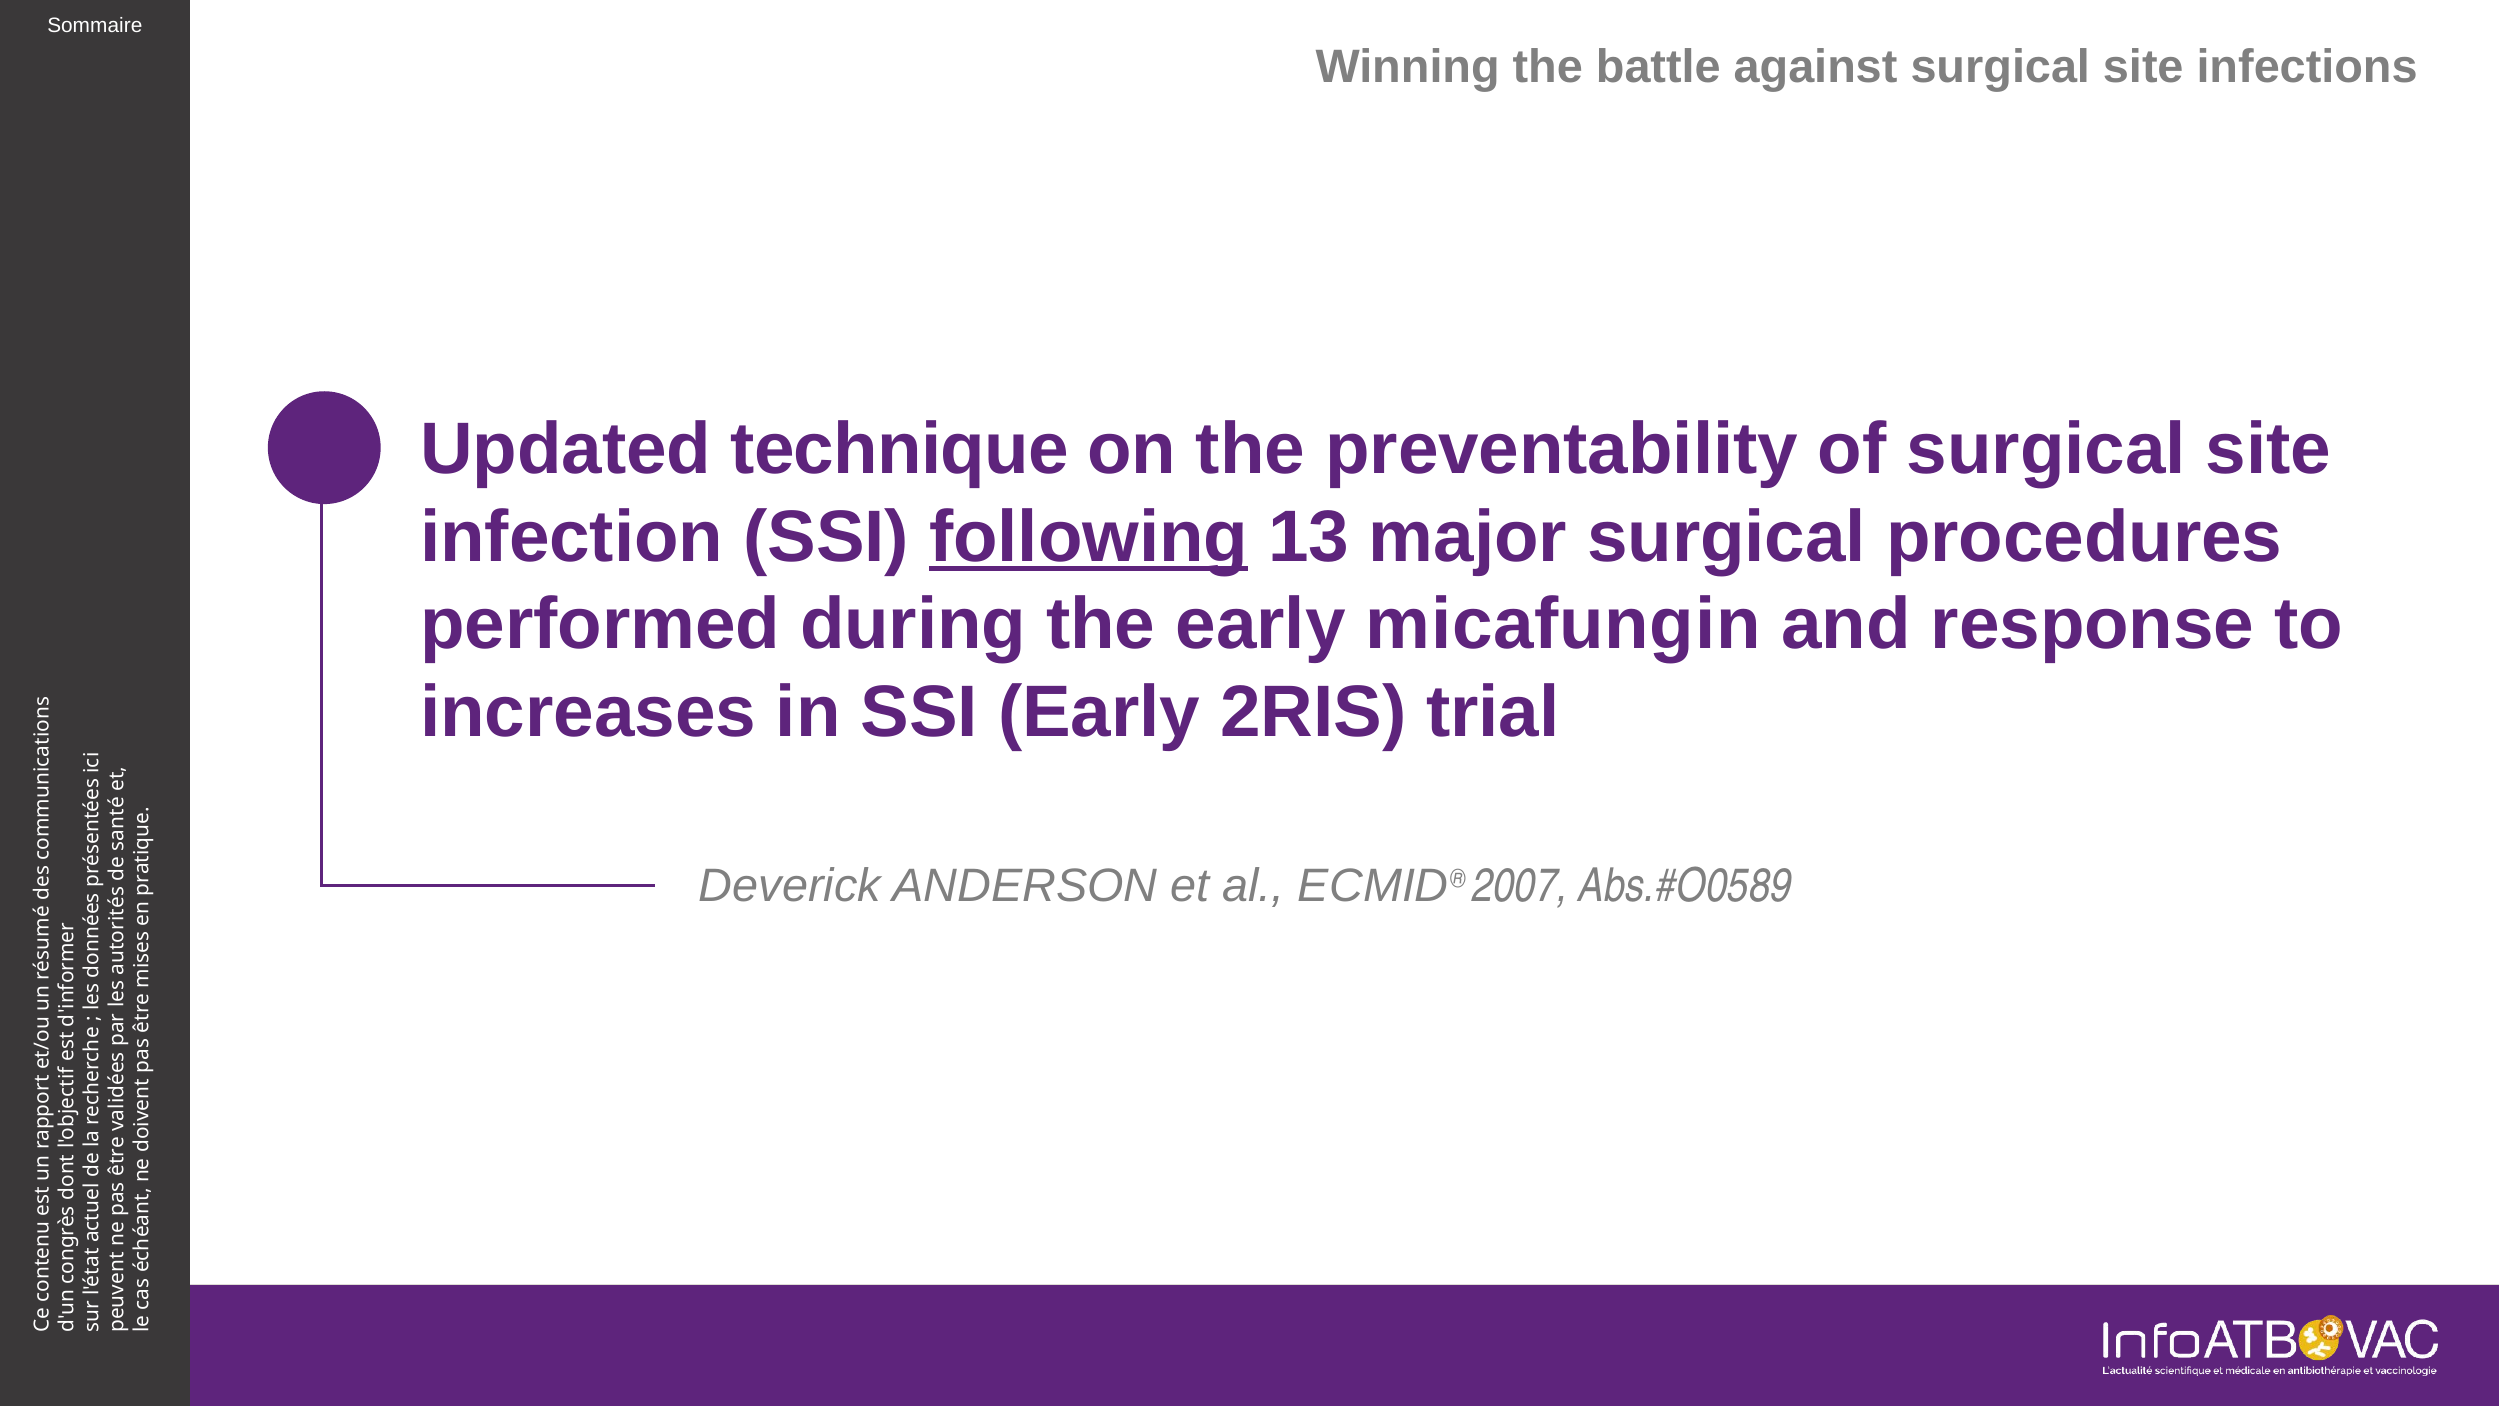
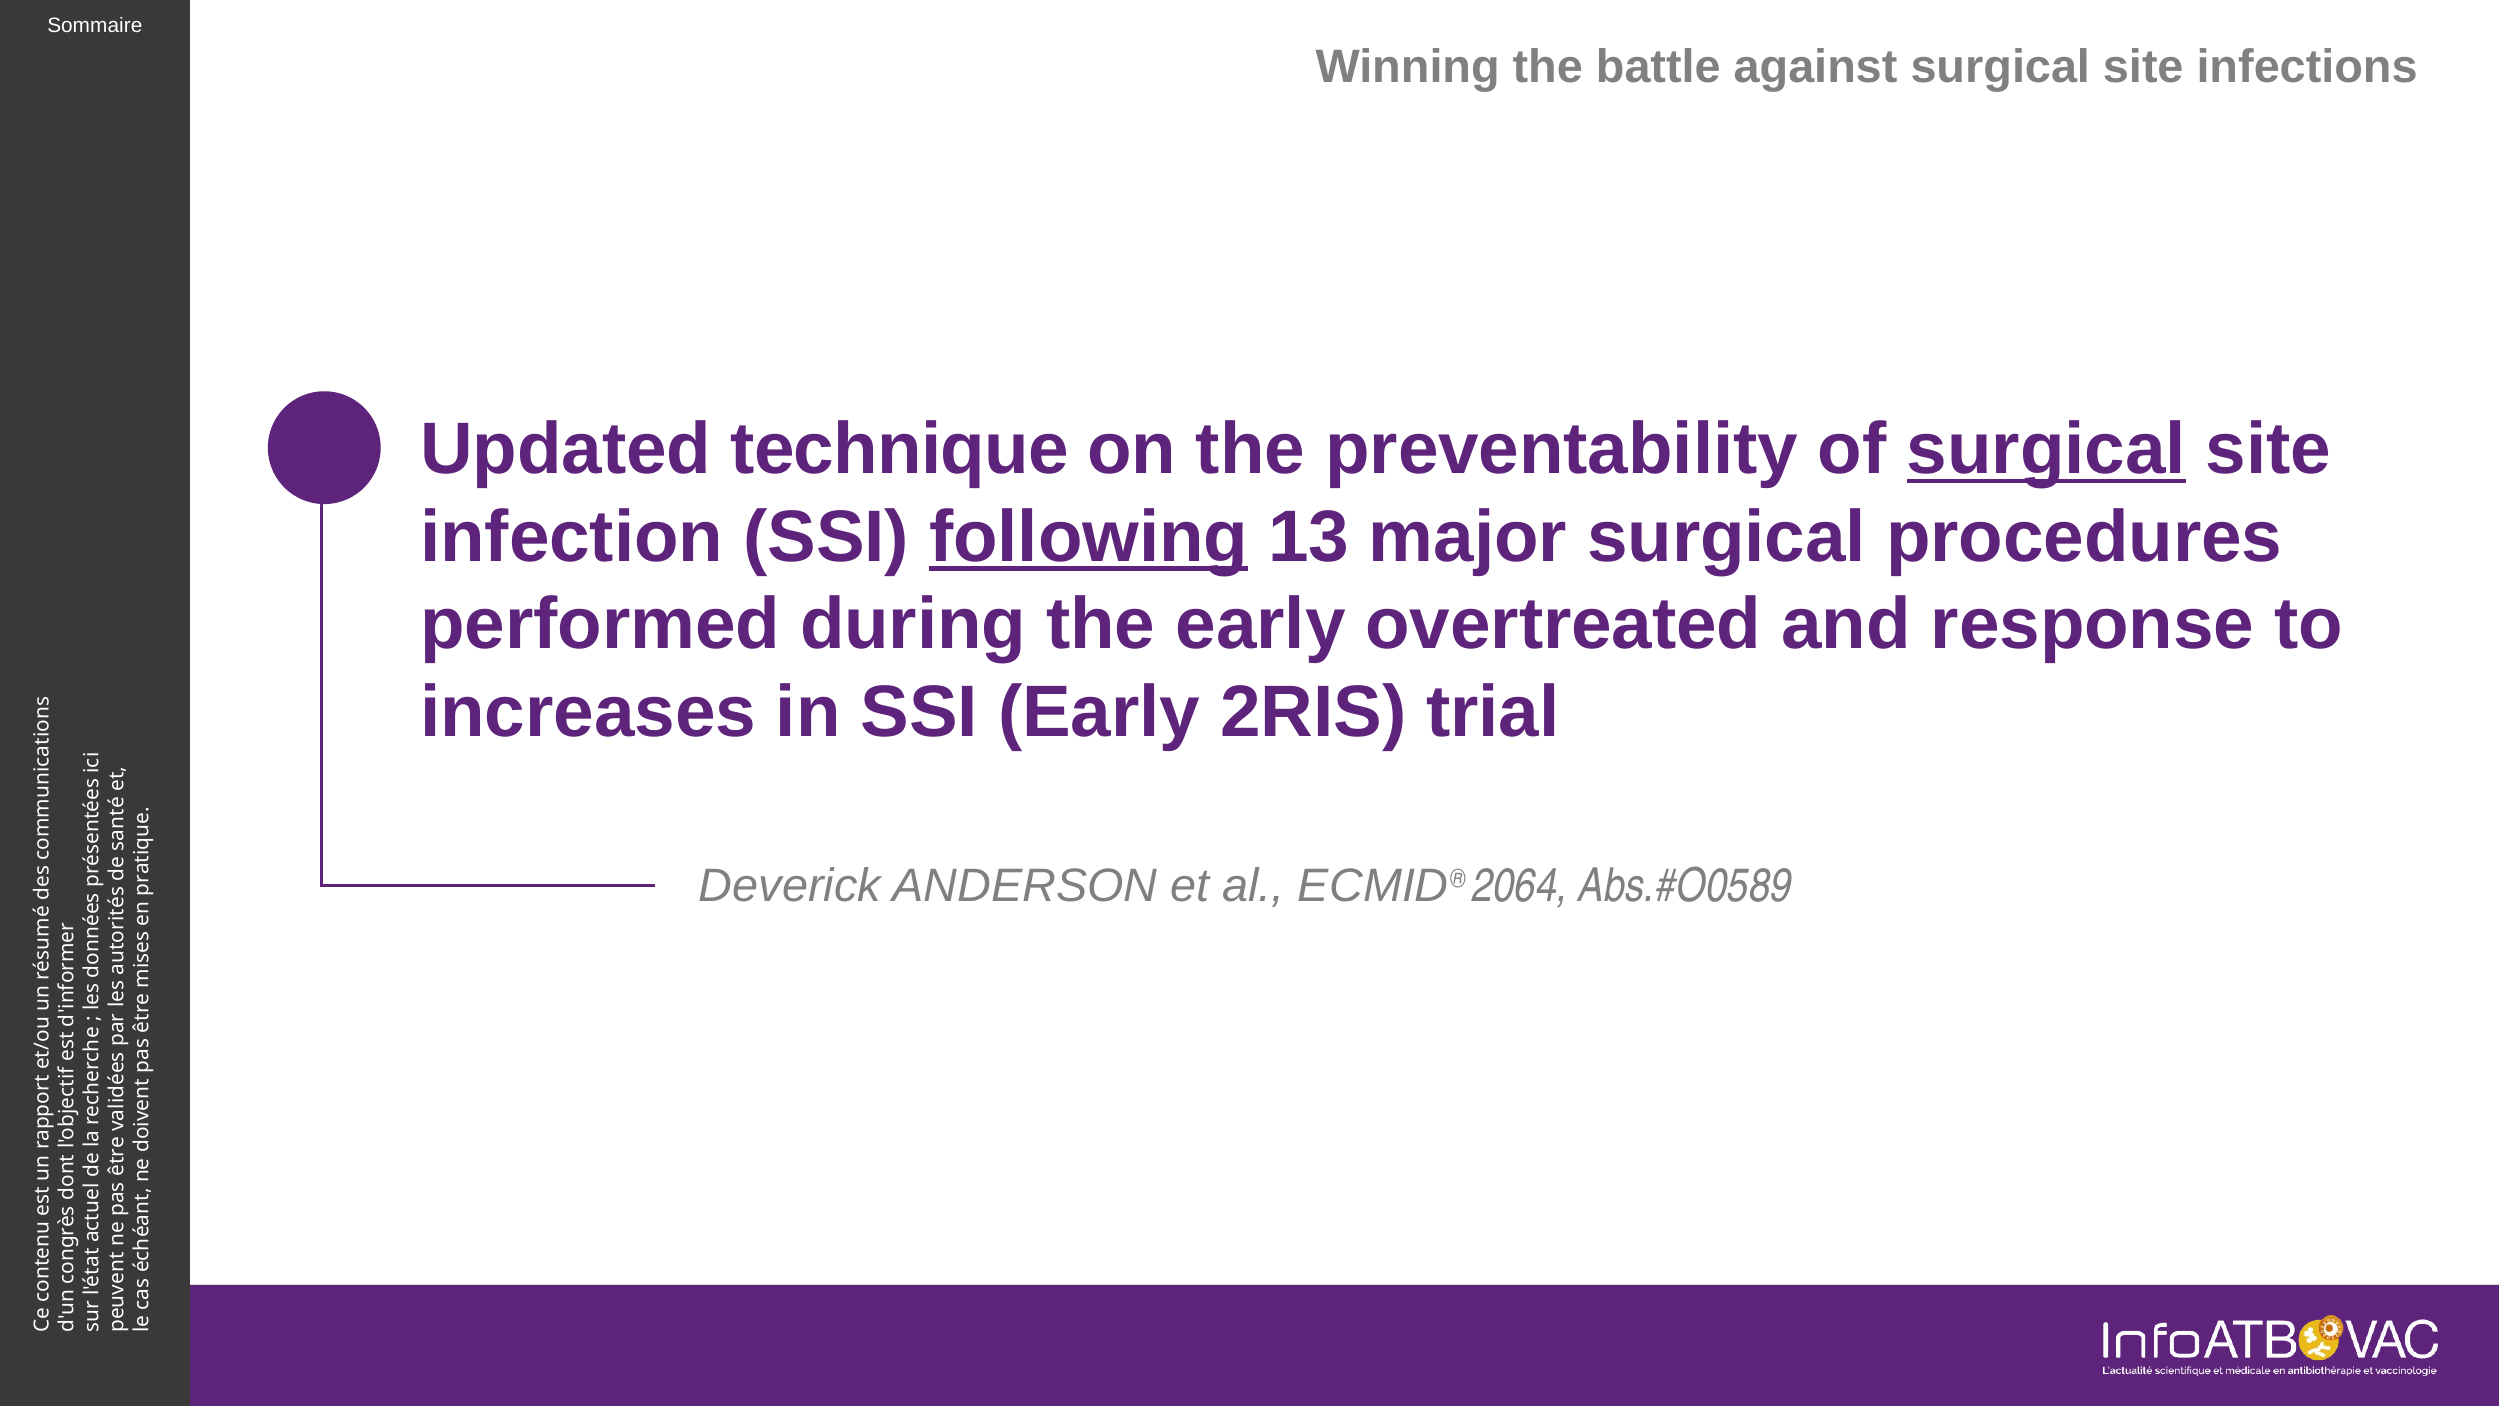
surgical underline: none -> present (2046, 449)
micafungin: micafungin -> overtreated (1563, 624)
2007: 2007 -> 2064 (1520, 886)
